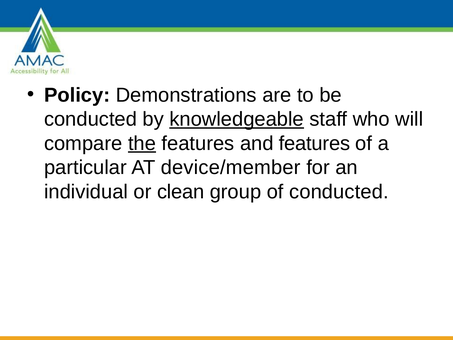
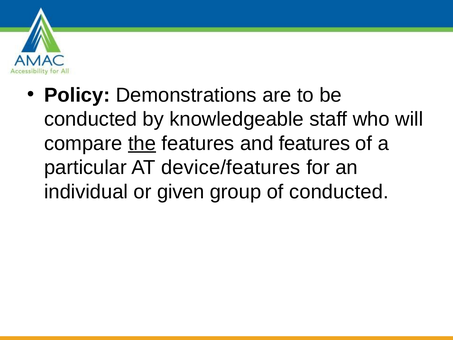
knowledgeable underline: present -> none (237, 119)
device/member: device/member -> device/features (231, 167)
clean: clean -> given (181, 192)
